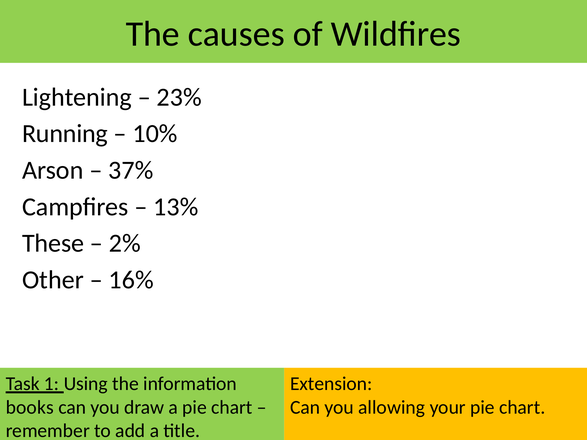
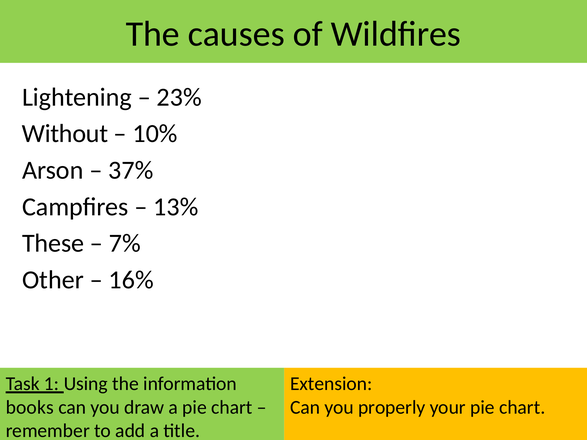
Running: Running -> Without (65, 134)
2%: 2% -> 7% (125, 243)
allowing: allowing -> properly (392, 408)
